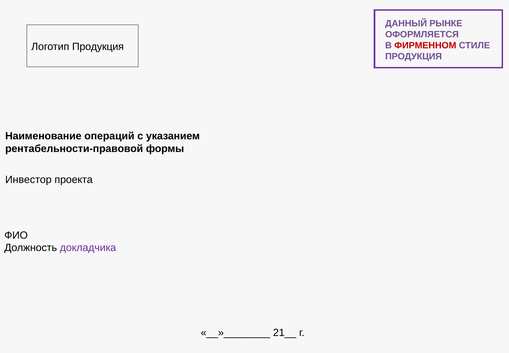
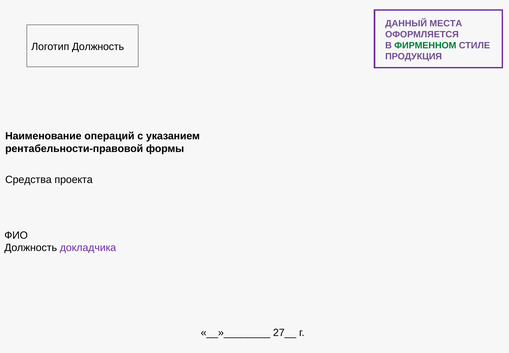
РЫНКЕ: РЫНКЕ -> МЕСТА (446, 23)
ФИРМЕННОМ colour: red -> green (425, 45)
Логотип Продукция: Продукция -> Должность (98, 47)
Инвестор: Инвестор -> Средства (28, 179)
21__: 21__ -> 27__ (285, 332)
